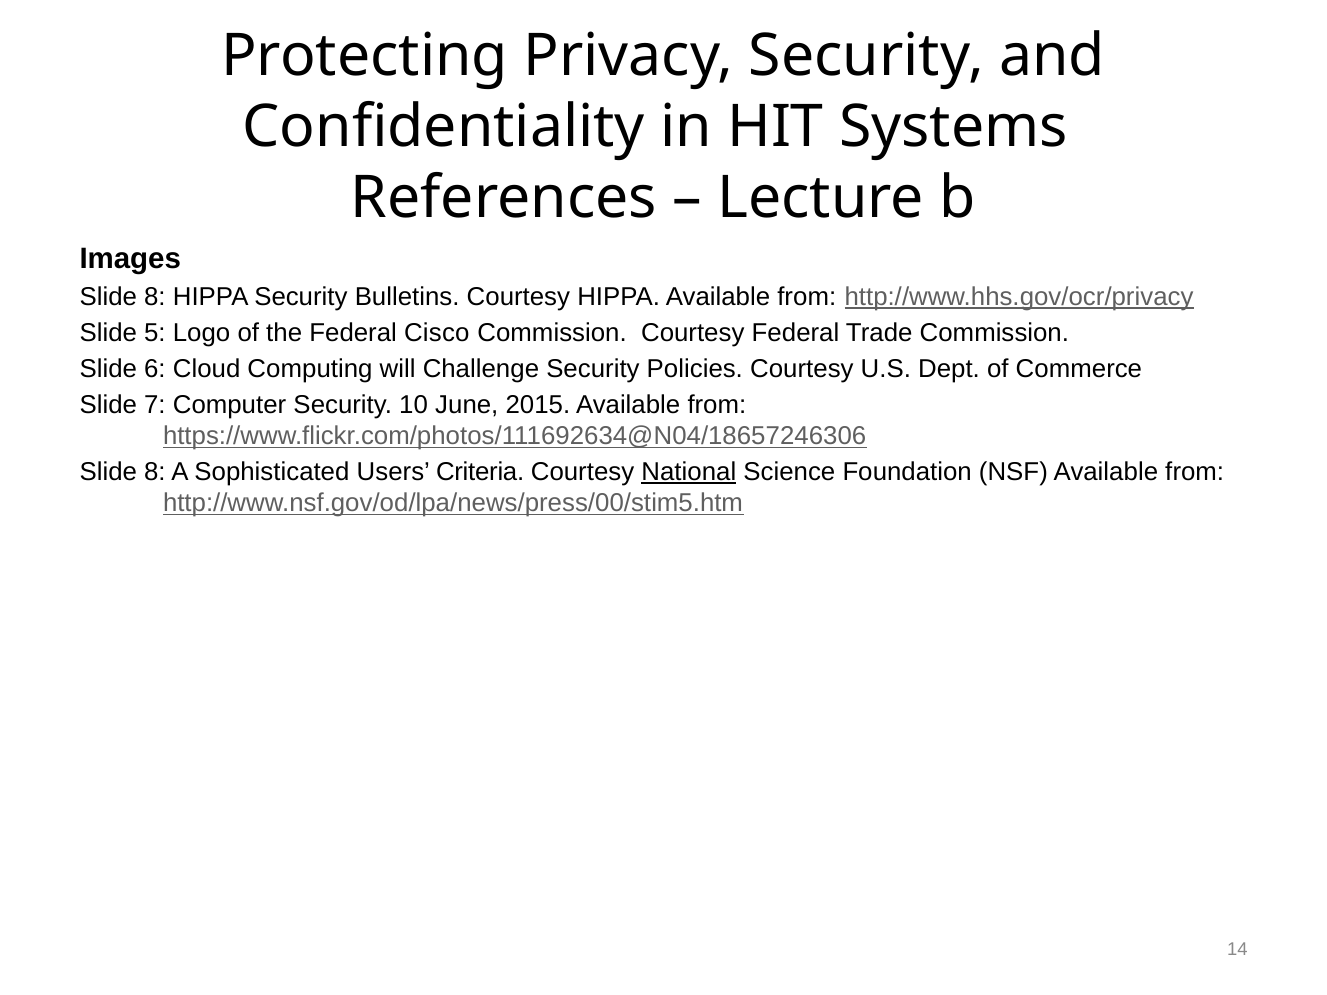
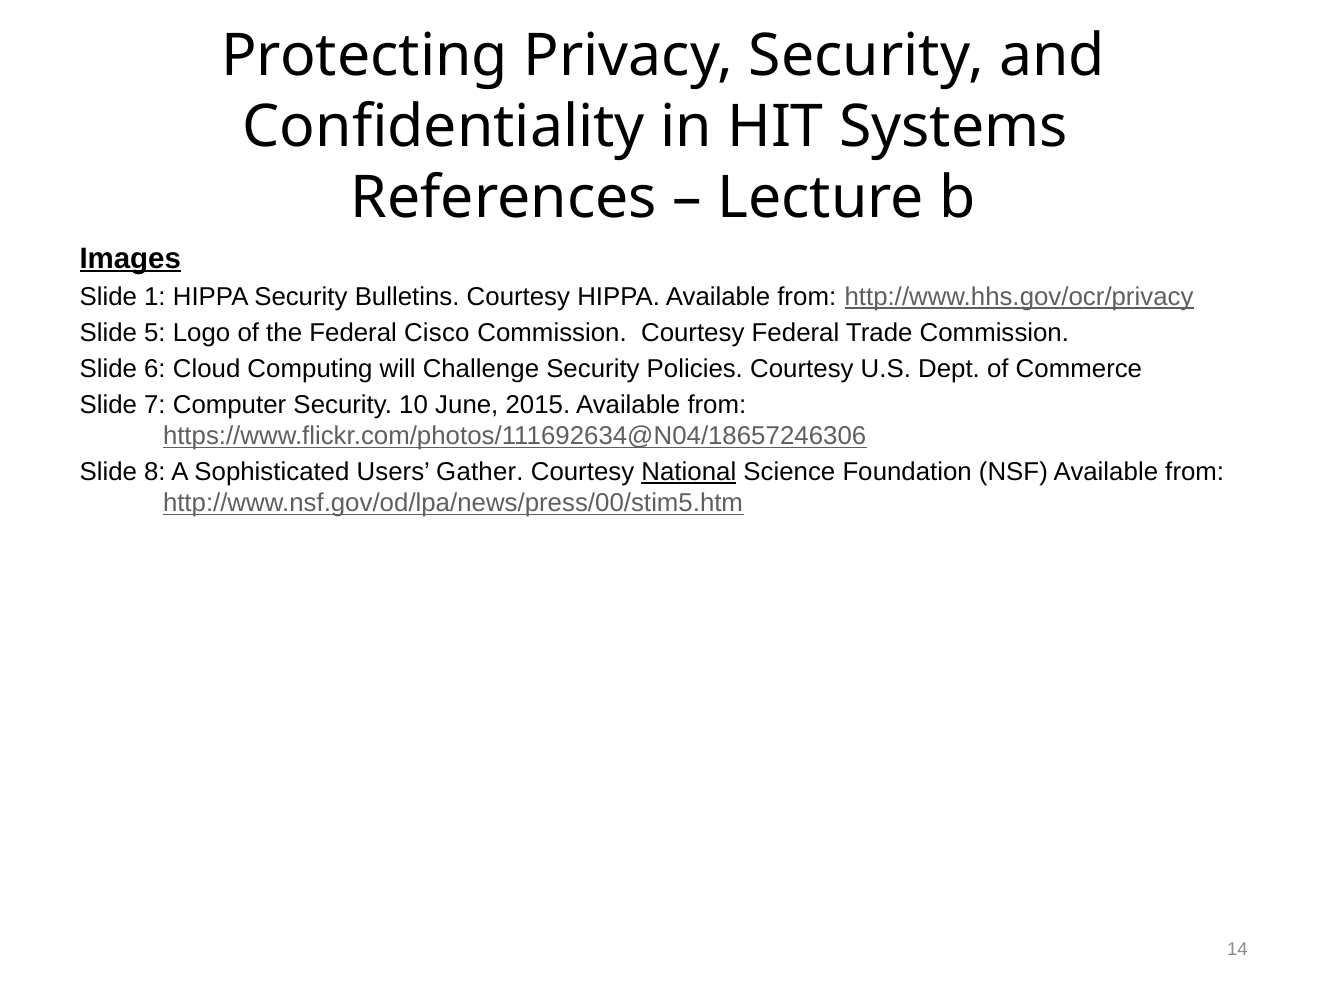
Images underline: none -> present (130, 259)
8: 8 -> 1 (155, 297)
Criteria: Criteria -> Gather (480, 472)
